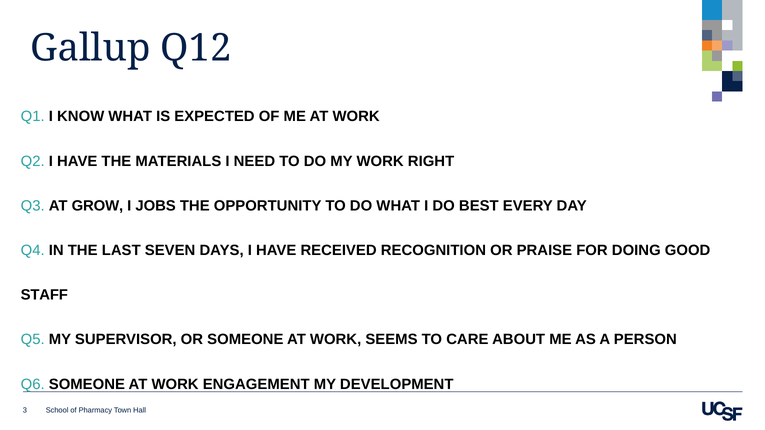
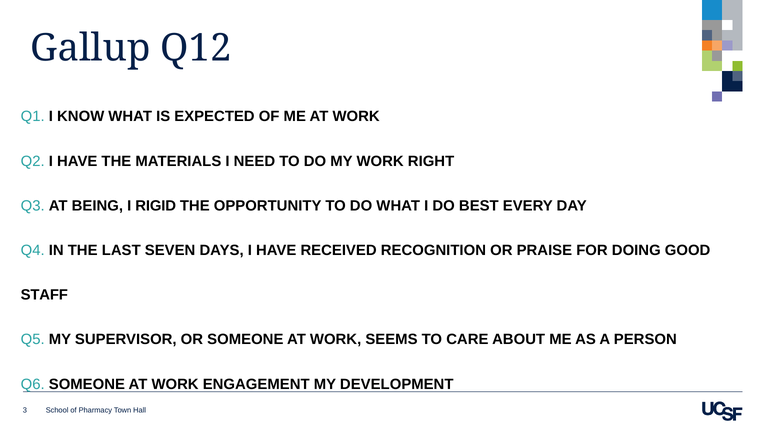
GROW: GROW -> BEING (97, 206)
JOBS: JOBS -> RIGID (156, 206)
